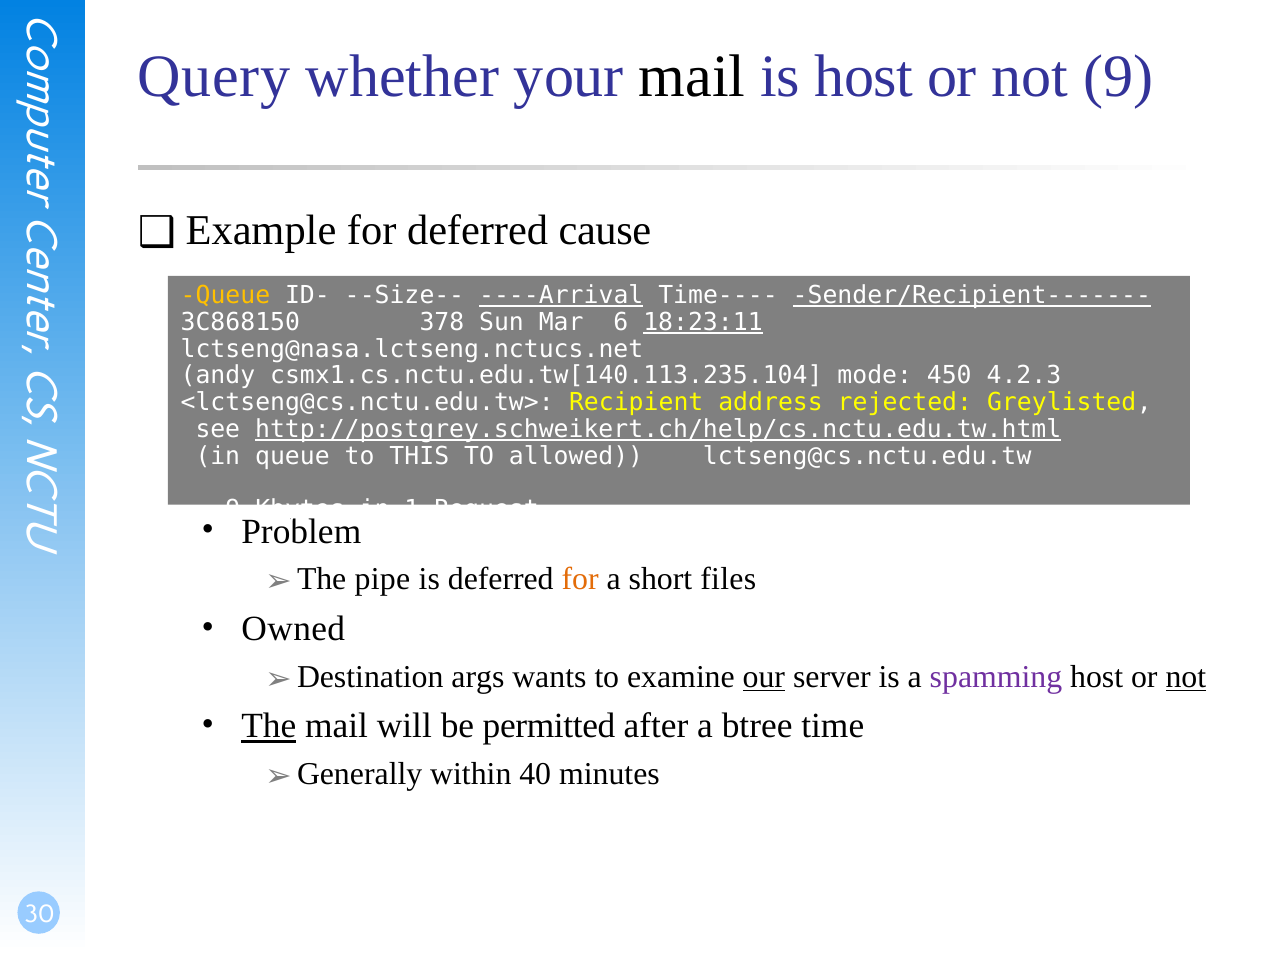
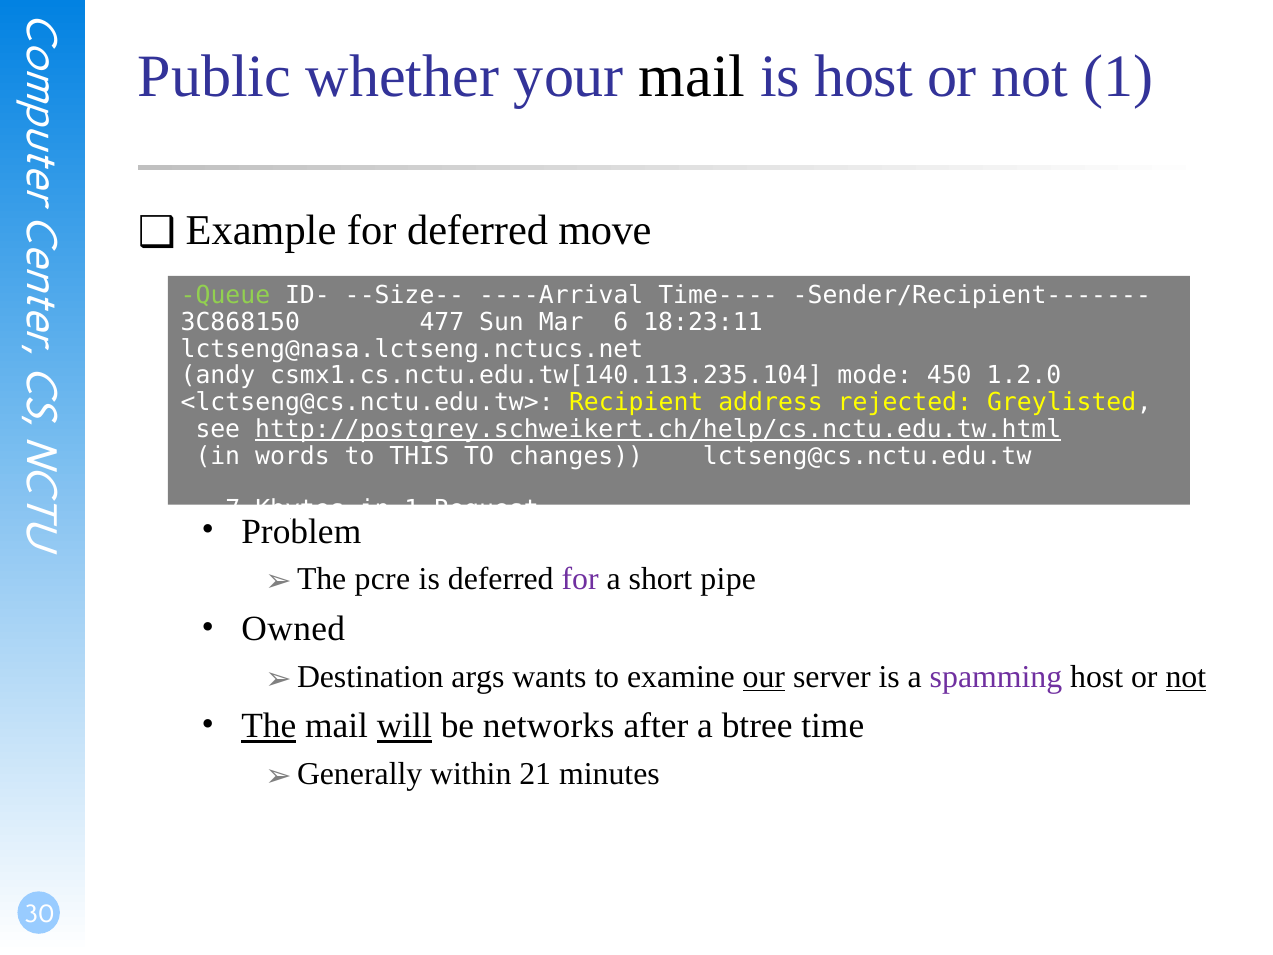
Query: Query -> Public (215, 76)
not 9: 9 -> 1 (1119, 76)
cause: cause -> move (605, 230)
Queue colour: yellow -> light green (225, 295)
----Arrival underline: present -> none (561, 295)
Sender/Recipient------- underline: present -> none (972, 295)
378: 378 -> 477 (442, 322)
18:23:11 underline: present -> none (703, 322)
4.2.3: 4.2.3 -> 1.2.0 (1024, 376)
in queue: queue -> words (292, 456)
allowed: allowed -> changes (576, 456)
9: 9 -> 7 (233, 509)
pipe: pipe -> pcre (382, 579)
for colour: orange -> purple (580, 579)
files: files -> pipe (728, 579)
will underline: none -> present (404, 726)
permitted: permitted -> networks (549, 726)
40: 40 -> 21 (535, 774)
